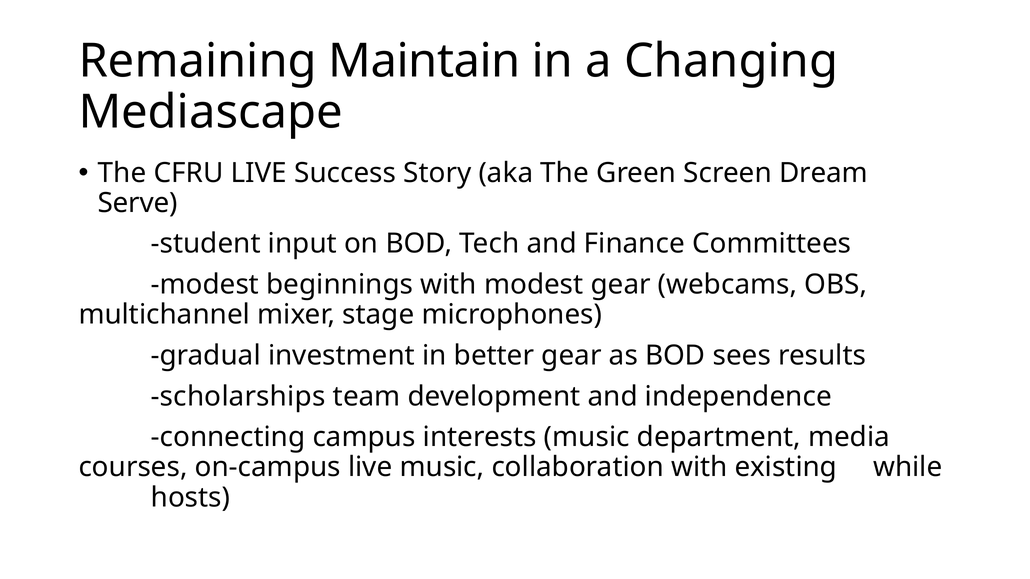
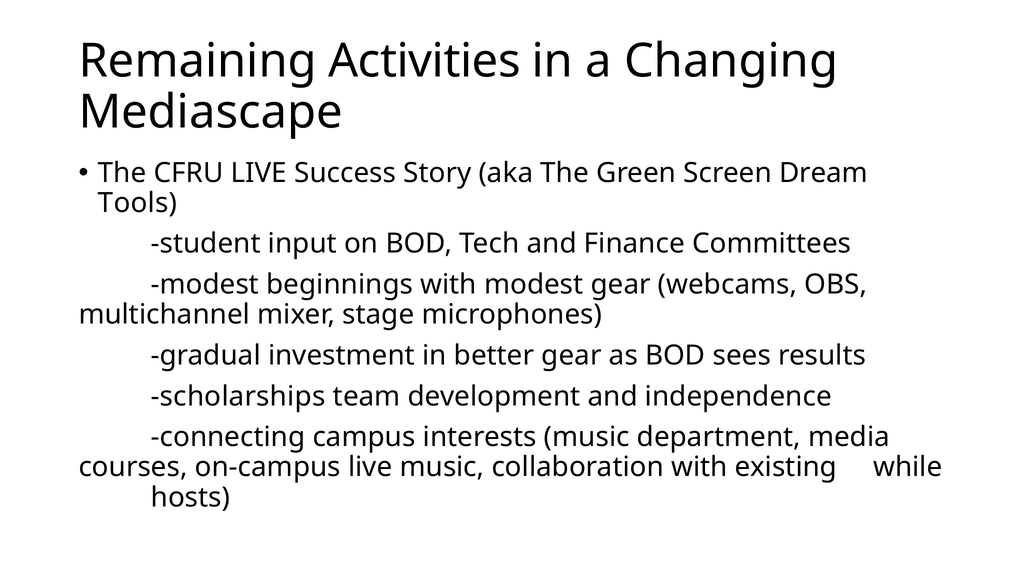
Maintain: Maintain -> Activities (424, 61)
Serve: Serve -> Tools (137, 203)
